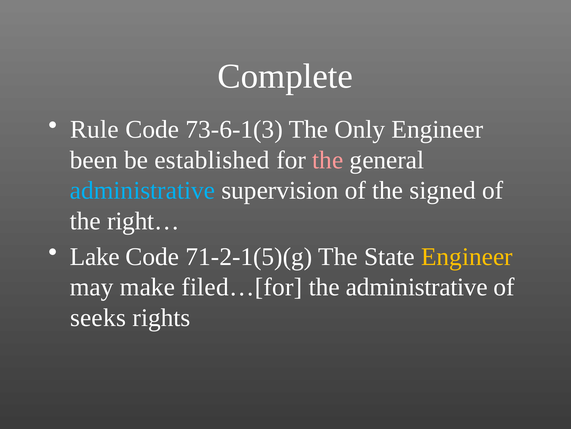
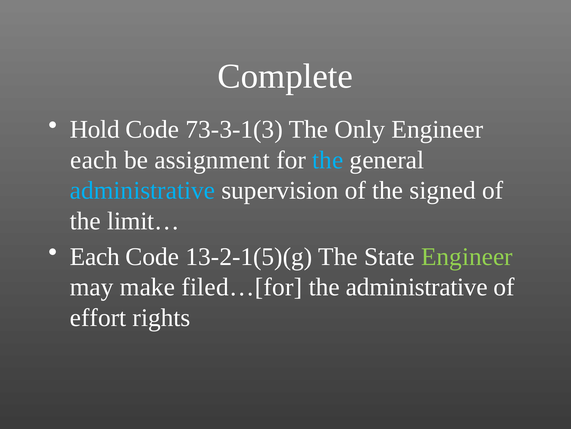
Rule: Rule -> Hold (95, 129)
73-6-1(3: 73-6-1(3 -> 73-3-1(3 (234, 129)
been: been -> each (94, 160)
established: established -> assignment (212, 160)
the colour: pink -> light blue (328, 160)
right…: right… -> limit… (143, 221)
Lake: Lake -> Each (95, 256)
71-2-1(5)(g: 71-2-1(5)(g -> 13-2-1(5)(g (249, 256)
Engineer colour: yellow -> light green (467, 256)
seeks: seeks -> effort (98, 317)
